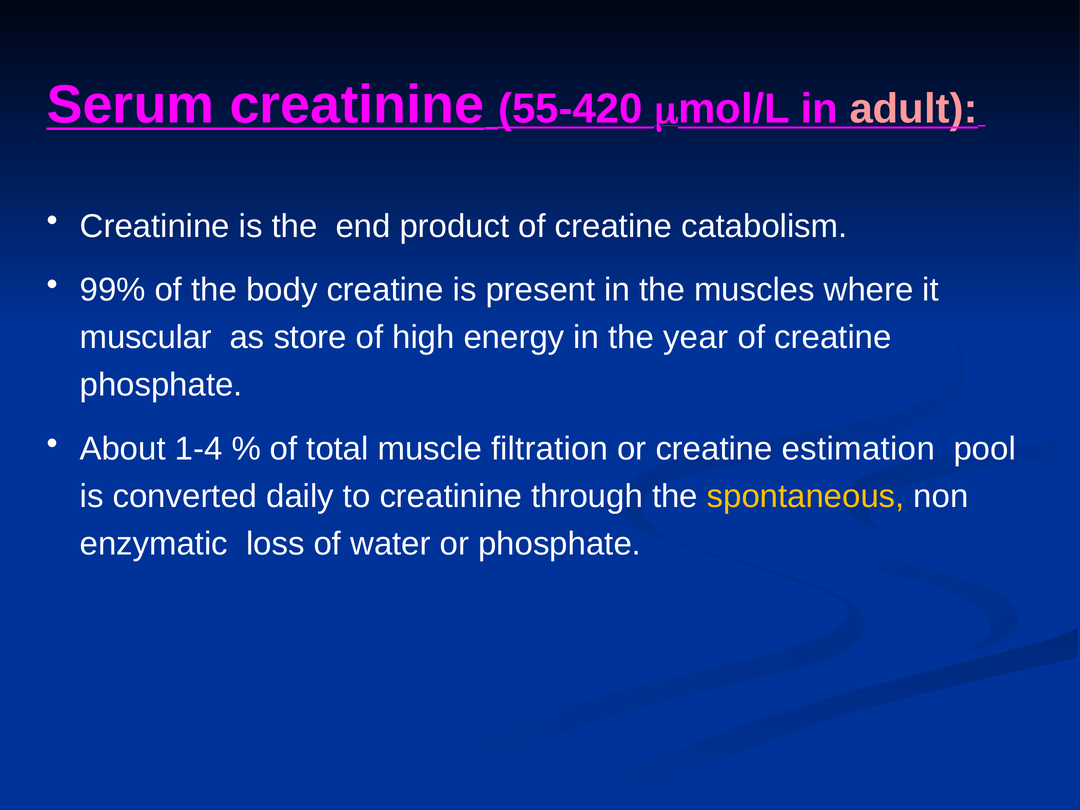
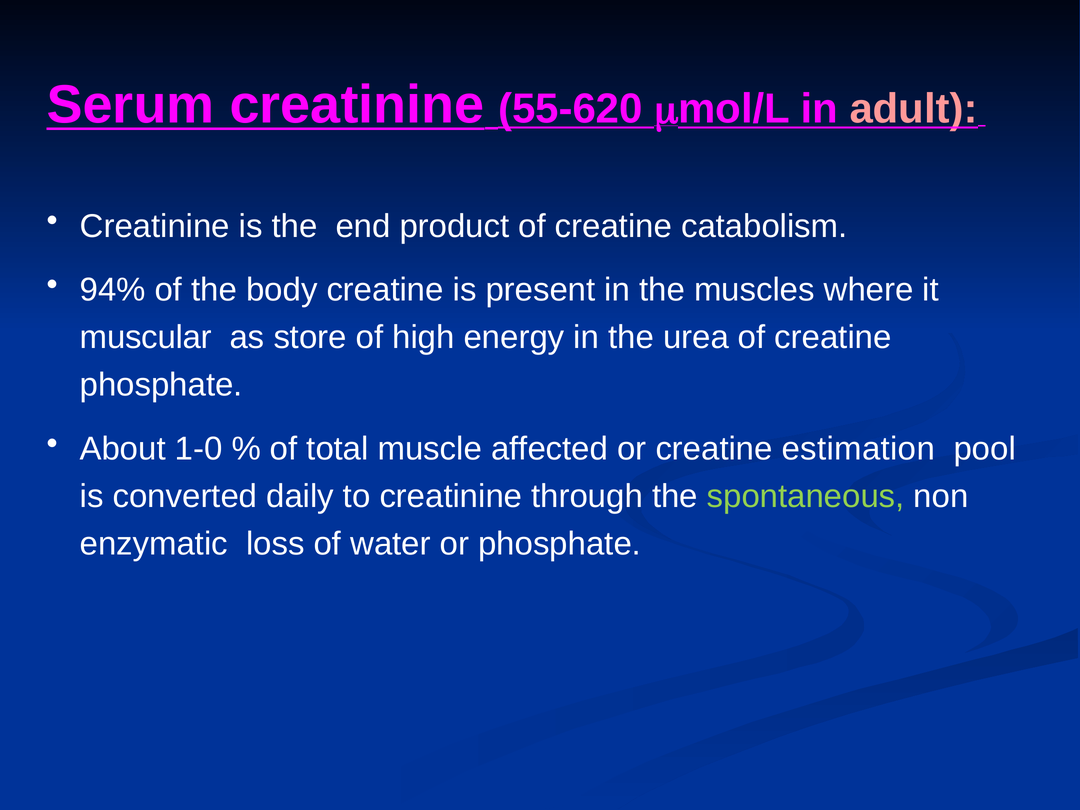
55-420: 55-420 -> 55-620 (570, 109)
99%: 99% -> 94% (113, 290)
year: year -> urea (696, 338)
1-4: 1-4 -> 1-0 (199, 449)
filtration: filtration -> affected (550, 449)
spontaneous colour: yellow -> light green (806, 497)
